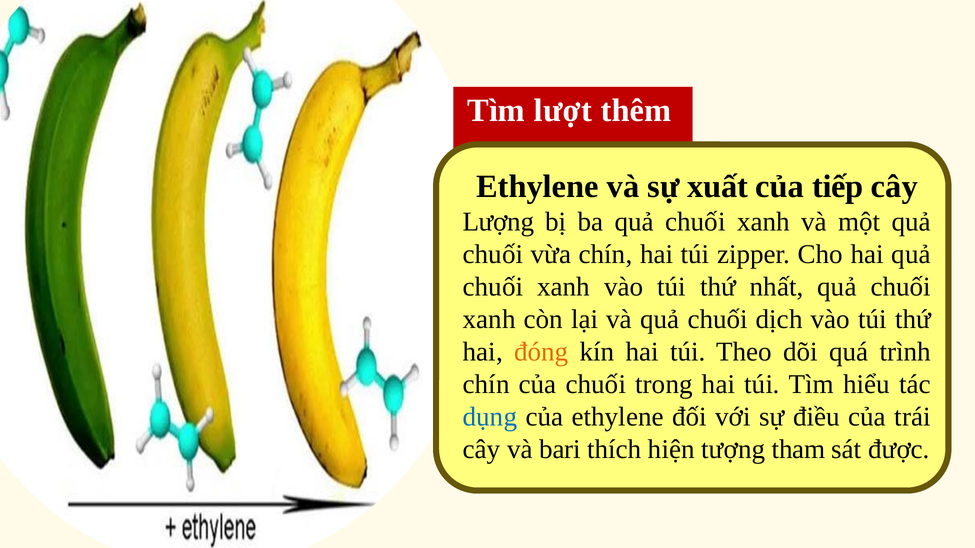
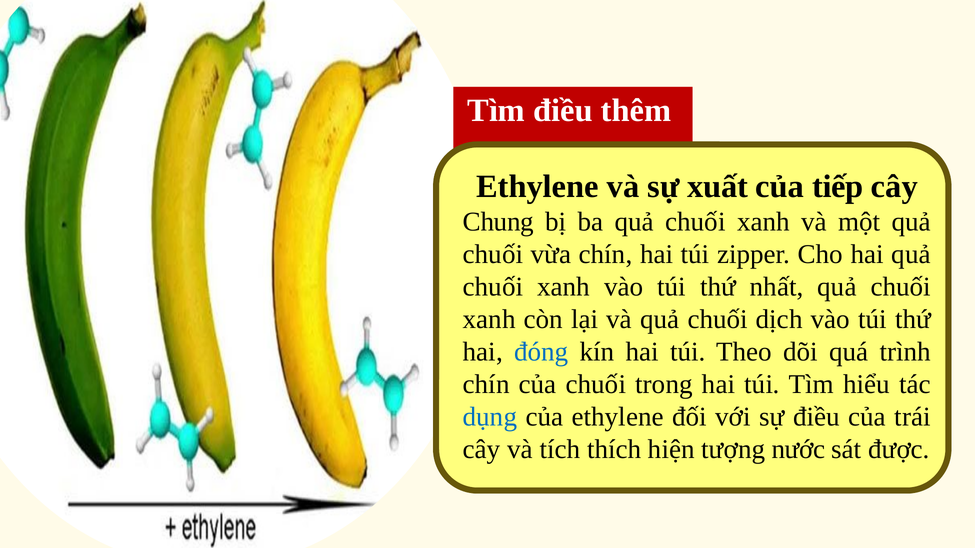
Tìm lượt: lượt -> điều (563, 111)
Lượng: Lượng -> Chung (498, 222)
đóng colour: orange -> blue (541, 352)
bari: bari -> tích (560, 450)
tham: tham -> nước (798, 450)
